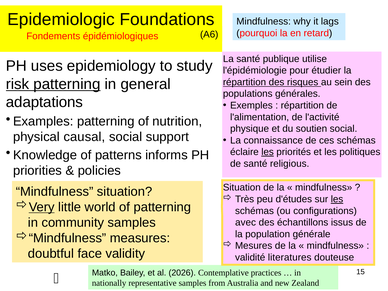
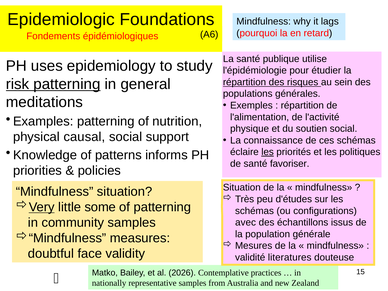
adaptations: adaptations -> meditations (44, 102)
religious: religious -> favoriser (290, 164)
les underline: present -> none (337, 199)
world: world -> some (100, 207)
